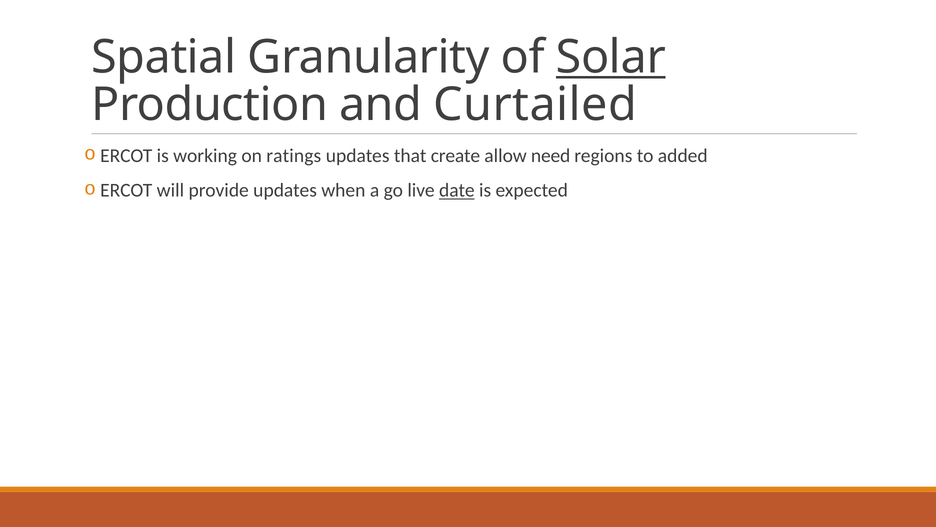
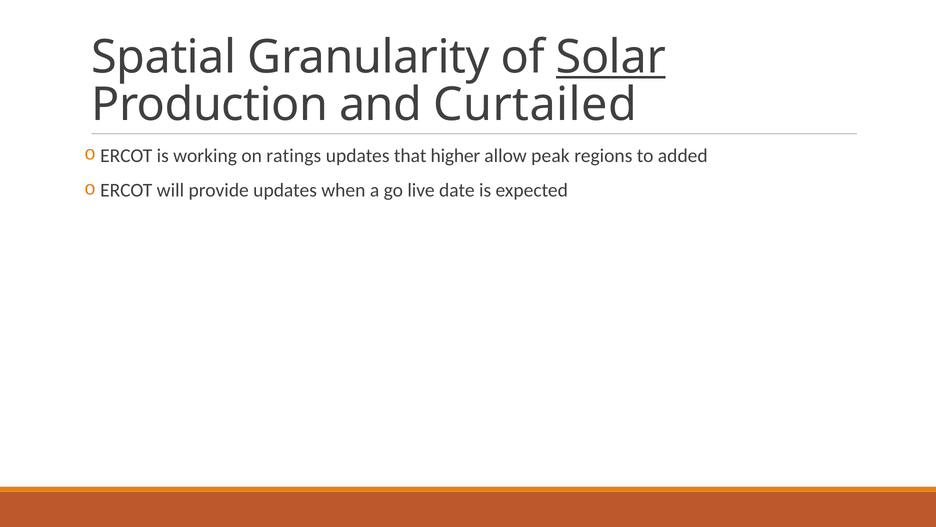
create: create -> higher (455, 156)
need: need -> peak (550, 156)
date underline: present -> none (457, 190)
